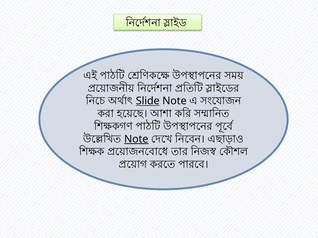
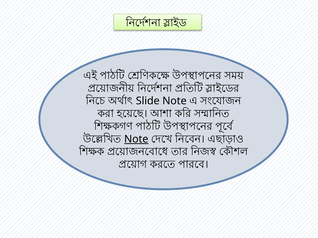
Slide underline: present -> none (148, 101)
